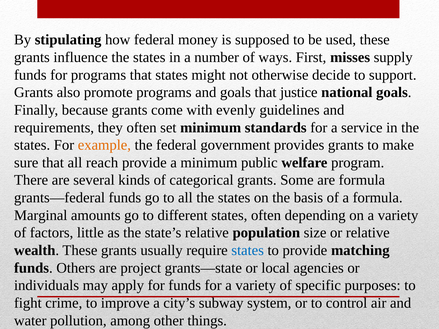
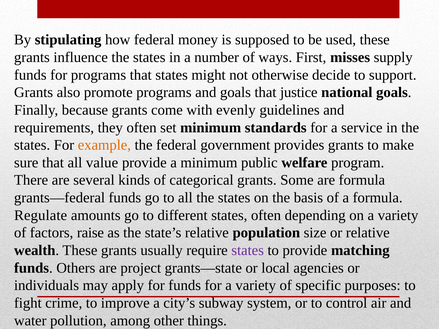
reach: reach -> value (102, 163)
Marginal: Marginal -> Regulate (41, 215)
little: little -> raise (90, 233)
states colour: blue -> purple (248, 251)
